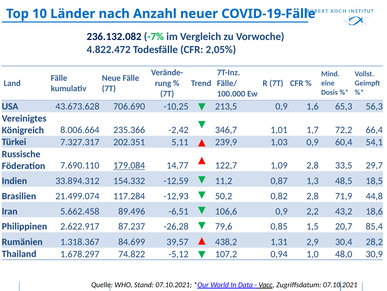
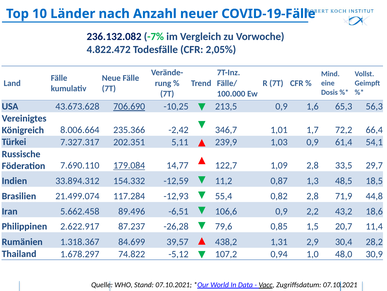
706.690 underline: none -> present (129, 106)
60,4: 60,4 -> 61,4 (344, 142)
50,2: 50,2 -> 55,4 (224, 196)
85,4: 85,4 -> 11,4 (374, 226)
